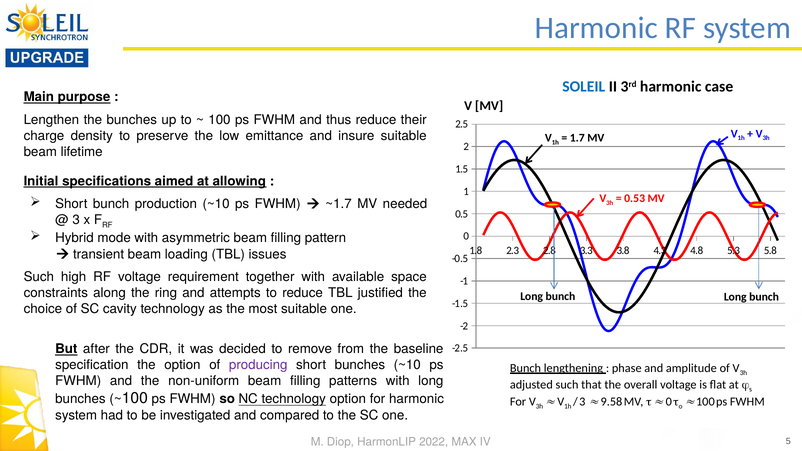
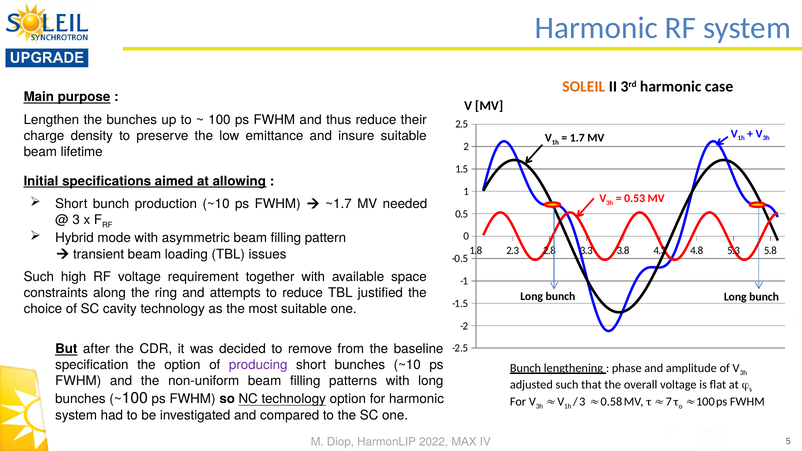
SOLEIL colour: blue -> orange (584, 87)
9.58: 9.58 -> 0.58 (611, 402)
0: 0 -> 7 (669, 402)
